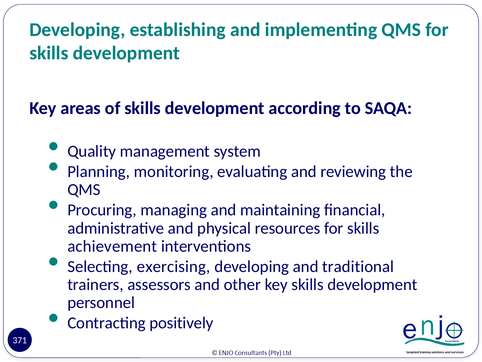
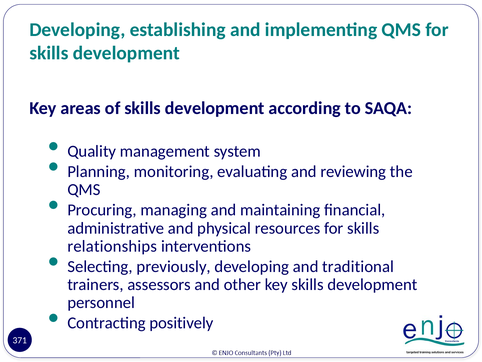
achievement: achievement -> relationships (112, 246)
exercising: exercising -> previously (174, 266)
